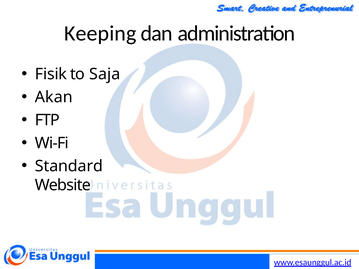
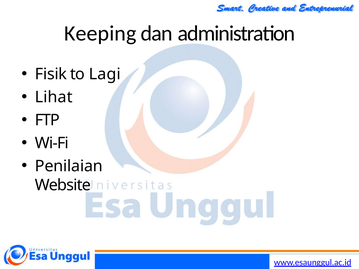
Saja: Saja -> Lagi (105, 74)
Akan: Akan -> Lihat (54, 97)
Standard: Standard -> Penilaian (69, 166)
